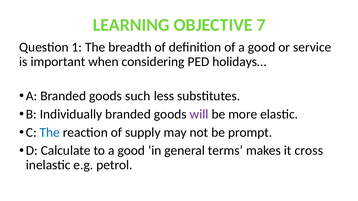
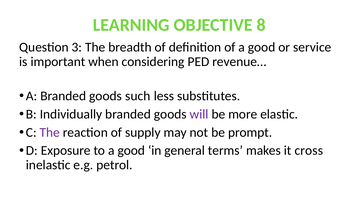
7: 7 -> 8 (261, 25)
1: 1 -> 3 (77, 47)
holidays…: holidays… -> revenue… (239, 62)
The colour: blue -> purple (50, 133)
Calculate: Calculate -> Exposure (66, 151)
